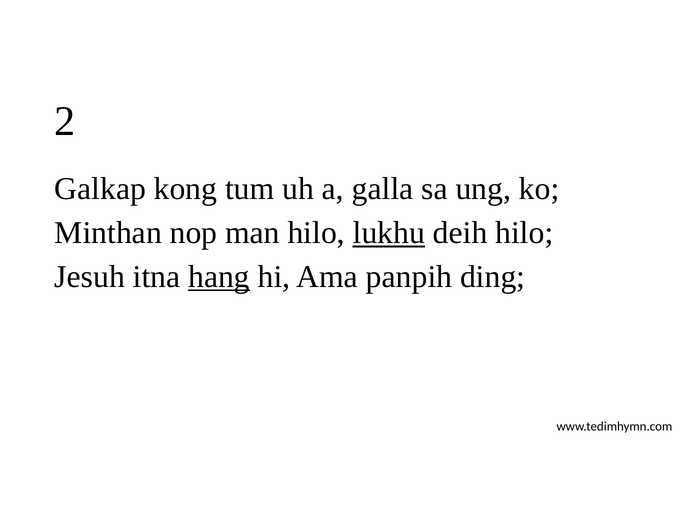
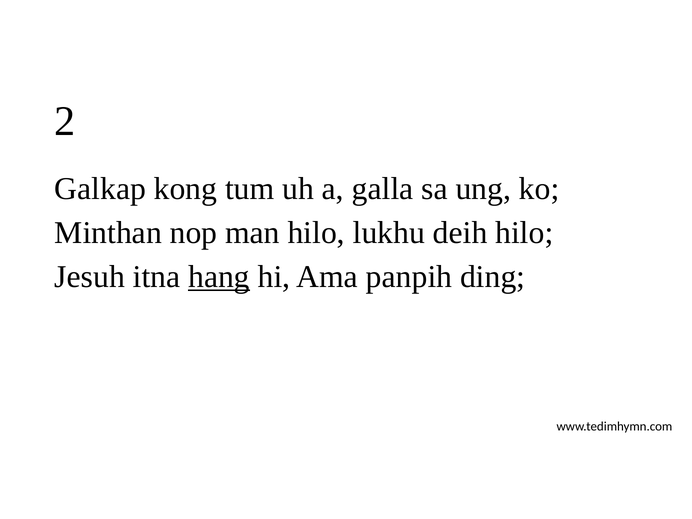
lukhu underline: present -> none (389, 233)
